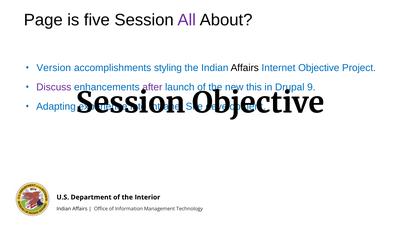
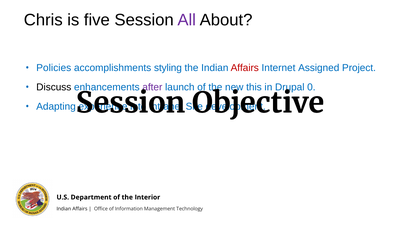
Page: Page -> Chris (43, 20)
Version: Version -> Policies (54, 68)
Affairs colour: black -> red (245, 68)
Internet Objective: Objective -> Assigned (319, 68)
Discuss colour: purple -> black (54, 87)
9: 9 -> 0 (311, 87)
